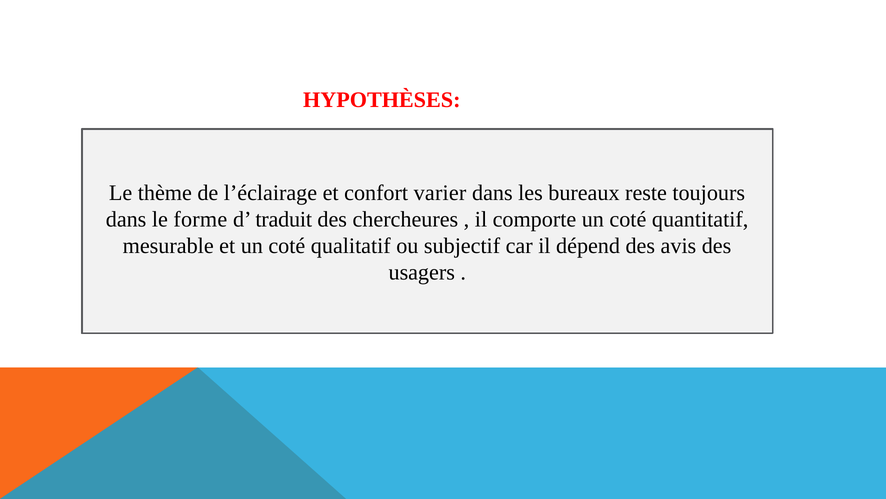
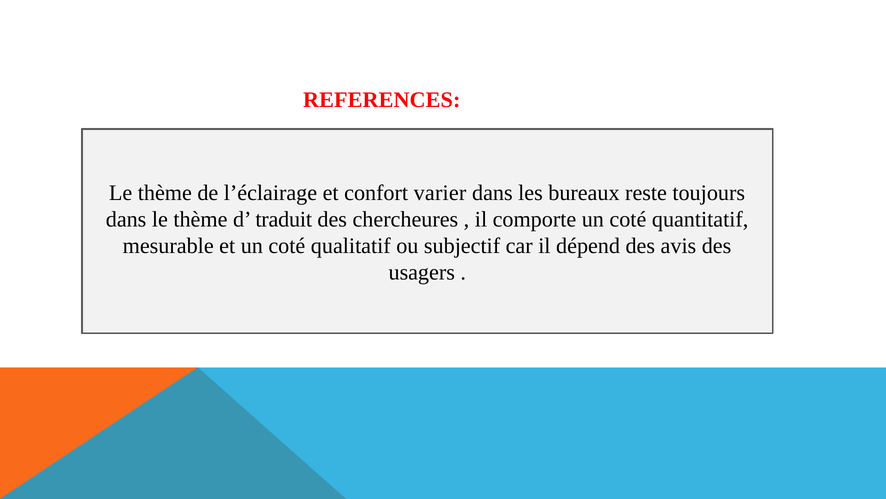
HYPOTHÈSES: HYPOTHÈSES -> REFERENCES (382, 100)
dans le forme: forme -> thème (200, 219)
